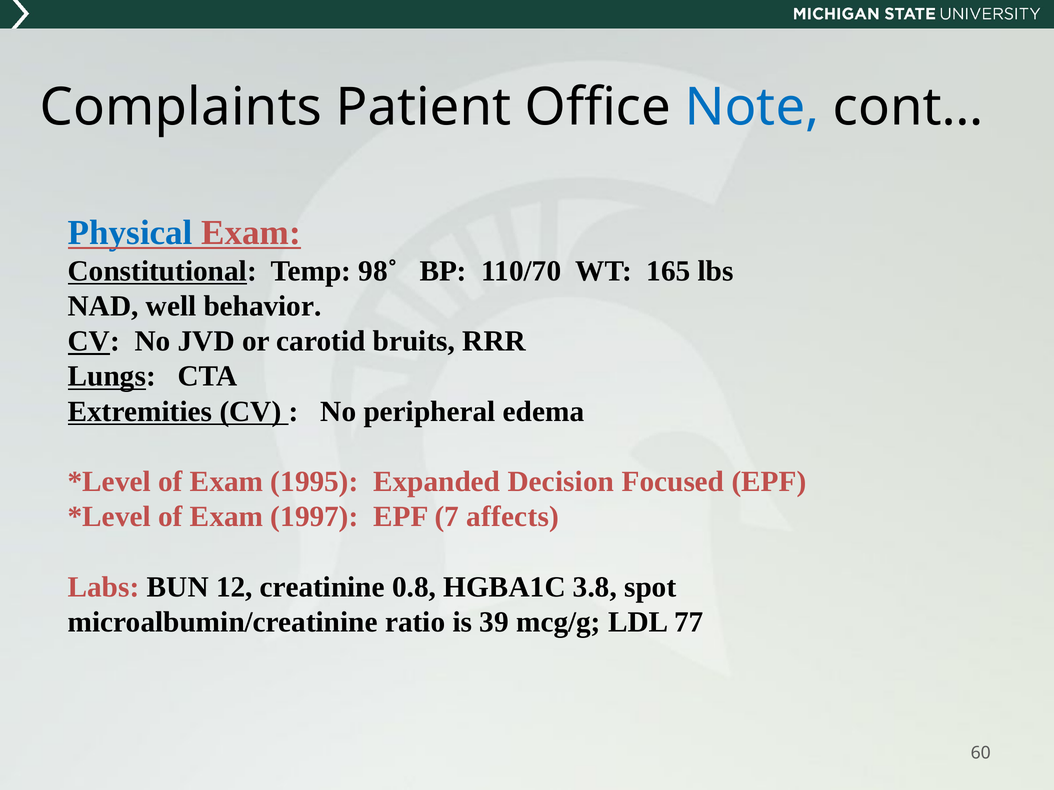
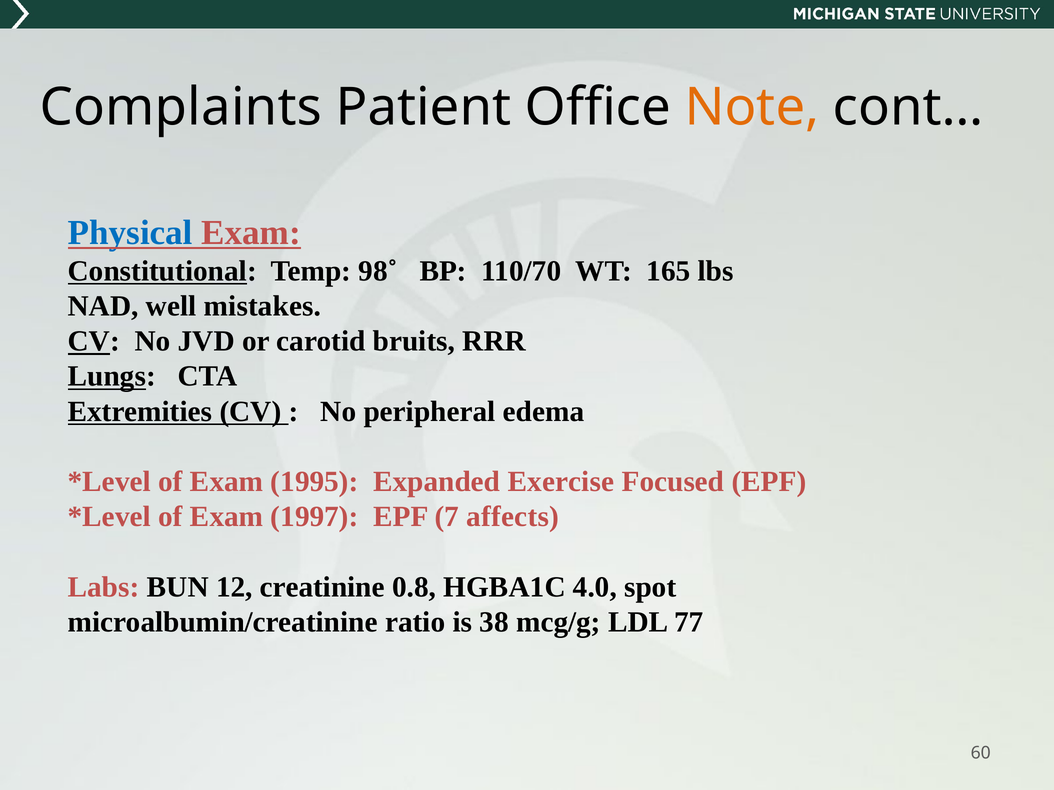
Note colour: blue -> orange (752, 108)
behavior: behavior -> mistakes (262, 306)
Decision: Decision -> Exercise (561, 482)
3.8: 3.8 -> 4.0 (595, 587)
39: 39 -> 38 (494, 623)
